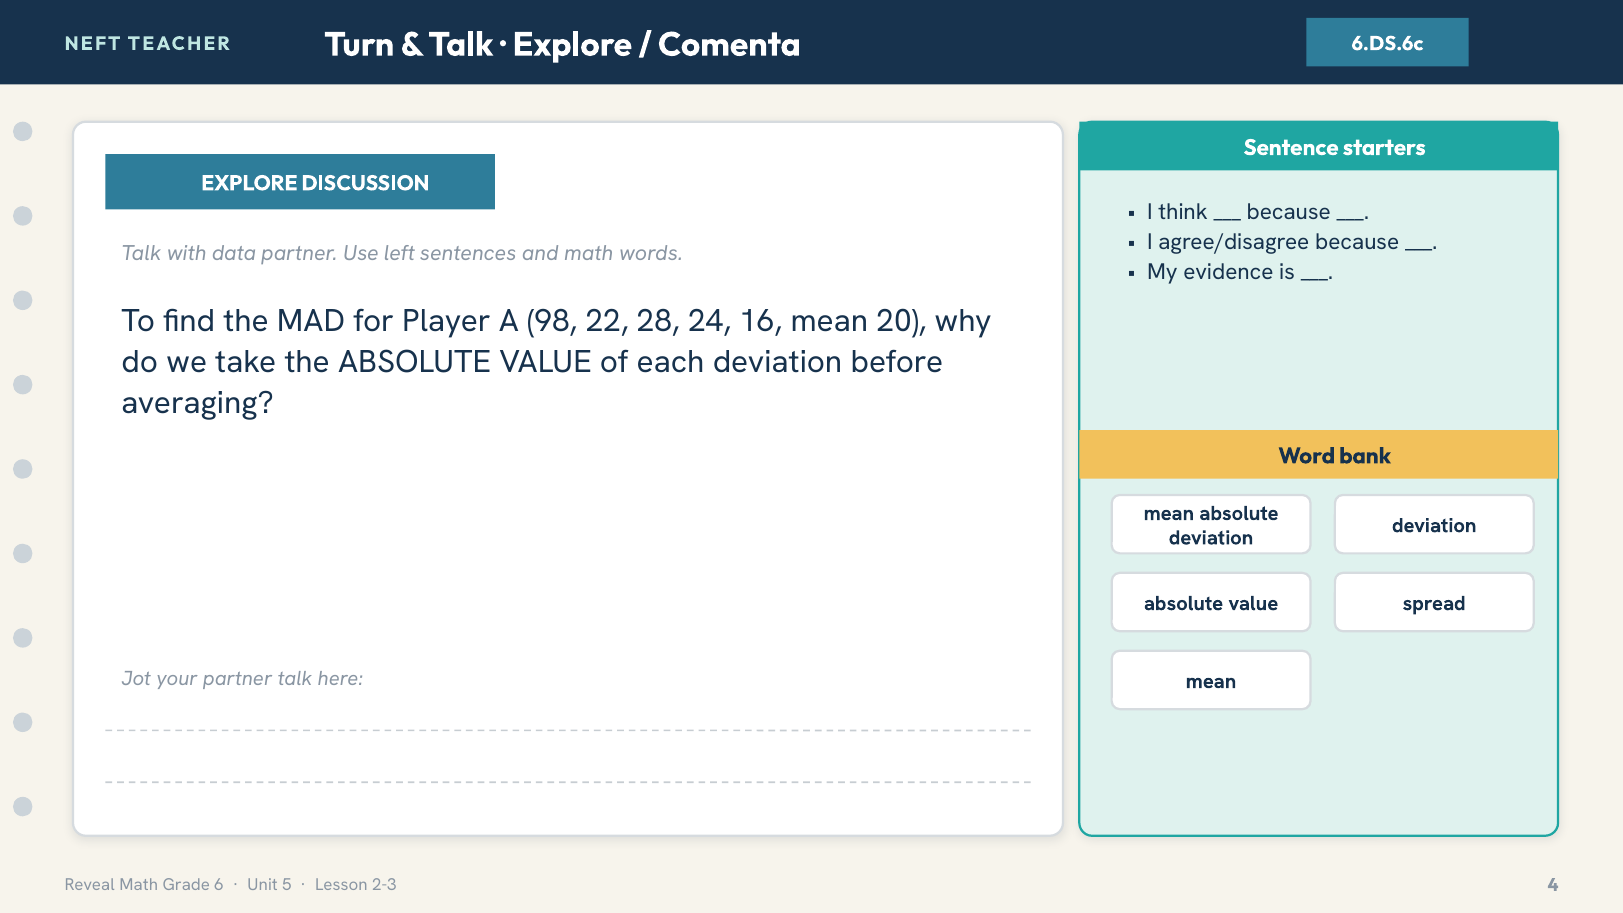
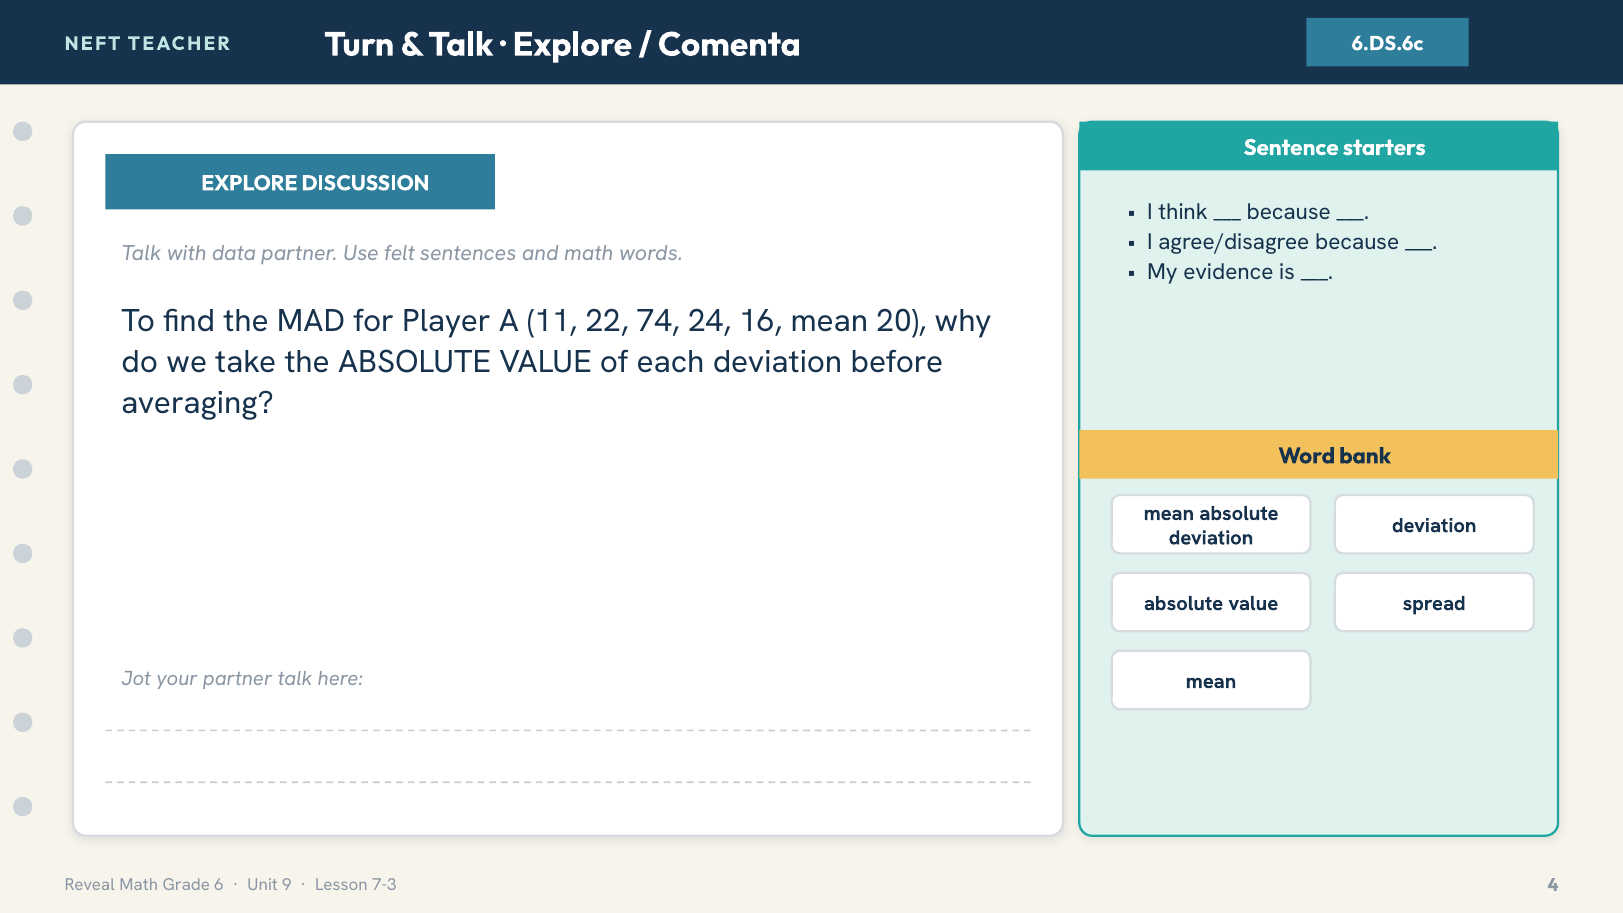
left: left -> felt (399, 253)
98: 98 -> 11 (552, 321)
28: 28 -> 74 (658, 321)
5: 5 -> 9 (287, 885)
2-3: 2-3 -> 7-3 (384, 885)
